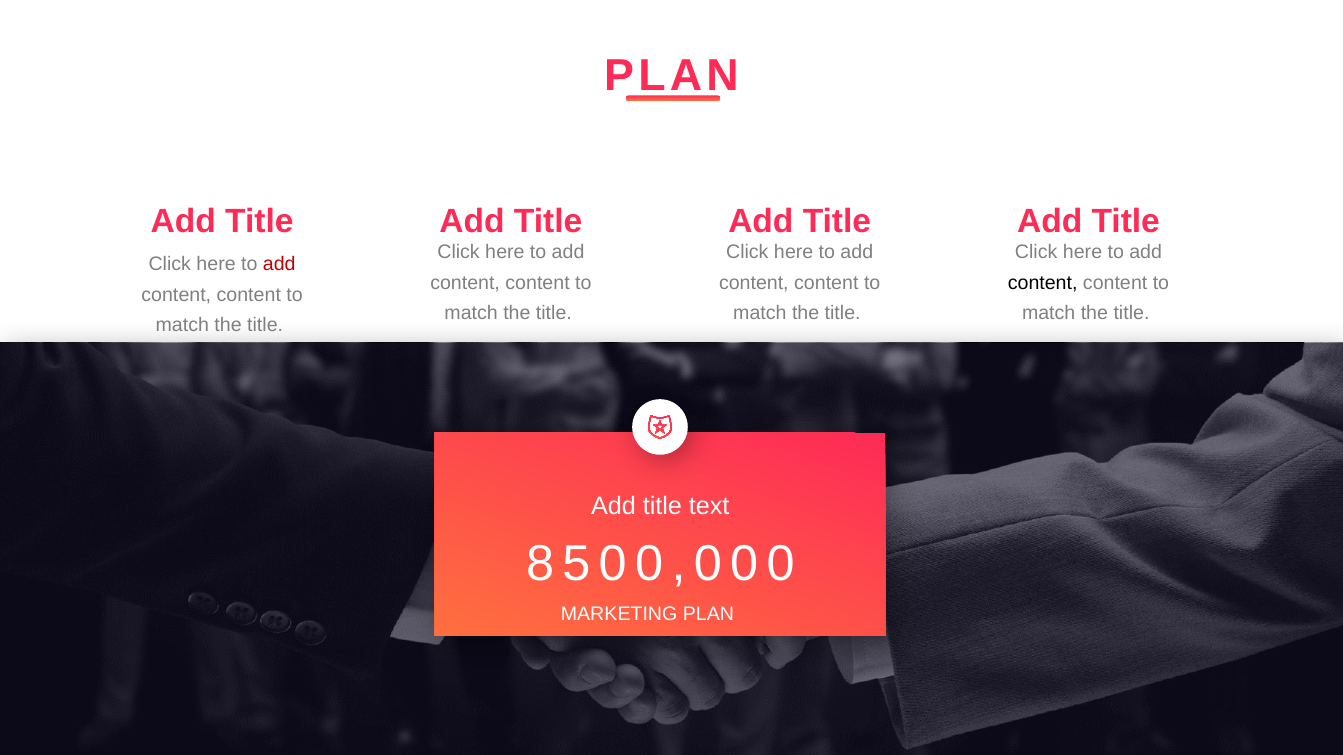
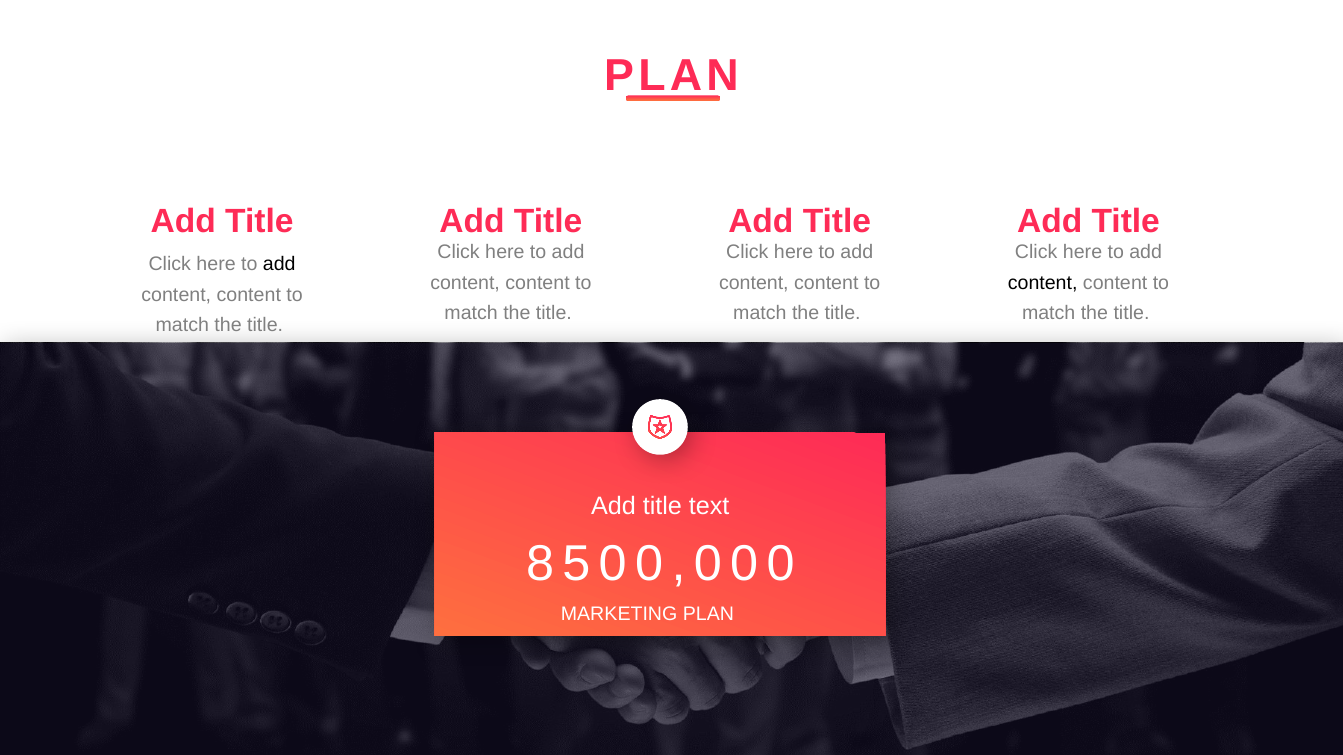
add colour: red -> black (279, 264)
